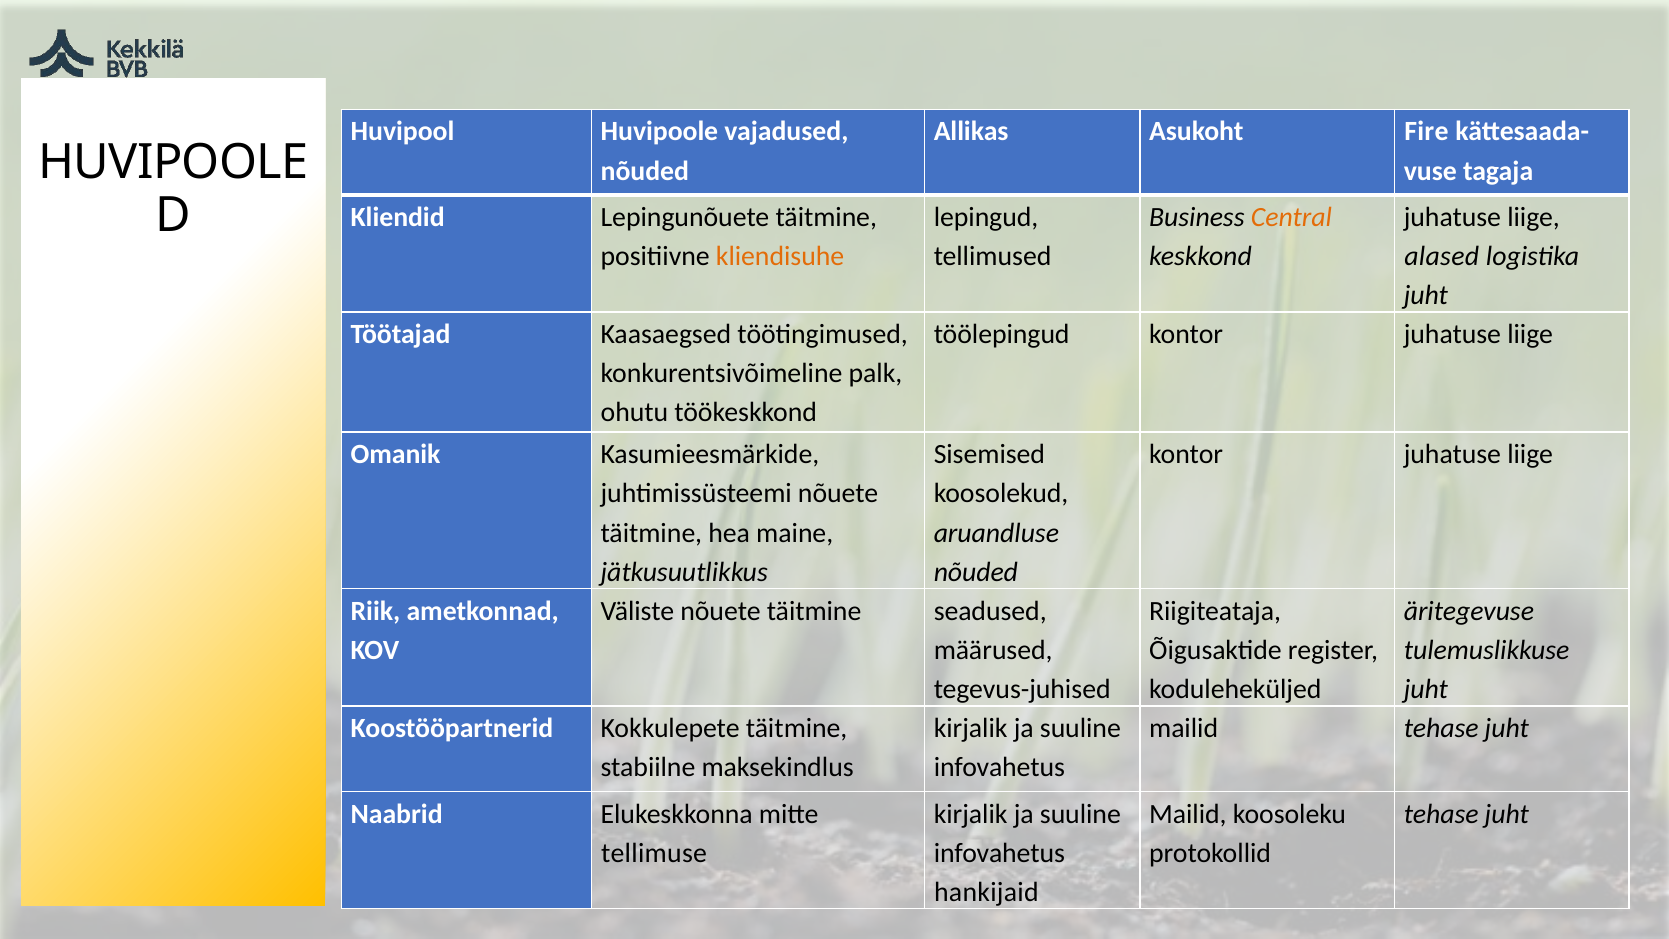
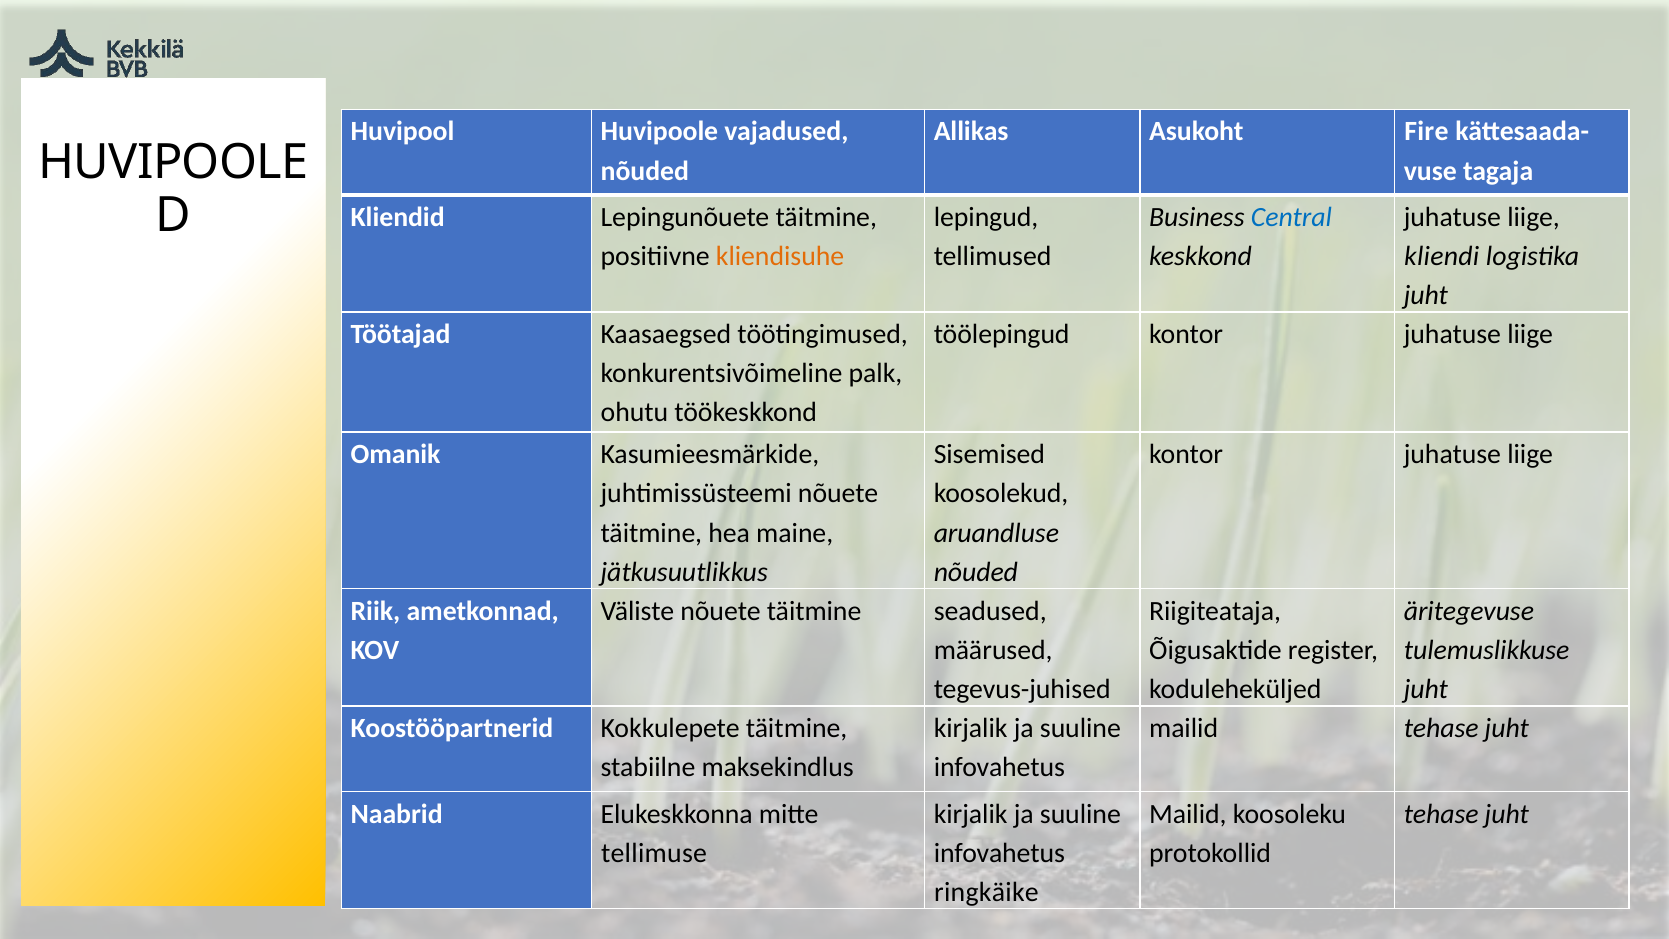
Central colour: orange -> blue (1291, 217)
alased: alased -> kliendi (1442, 256)
hankijaid: hankijaid -> ringkäike (986, 892)
